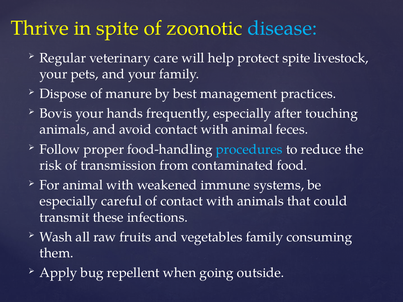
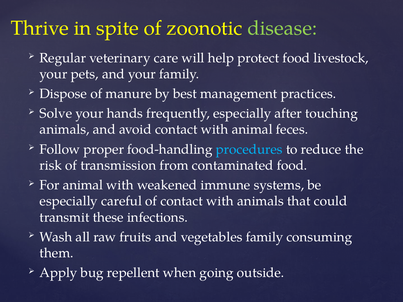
disease colour: light blue -> light green (282, 28)
protect spite: spite -> food (296, 58)
Bovis: Bovis -> Solve (56, 114)
